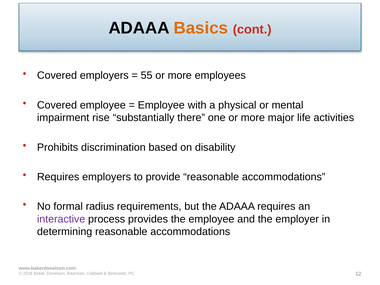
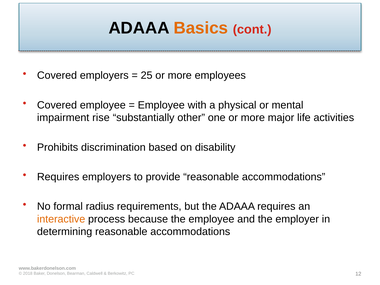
55: 55 -> 25 (147, 75)
there: there -> other (191, 118)
interactive colour: purple -> orange (61, 219)
provides: provides -> because (148, 219)
